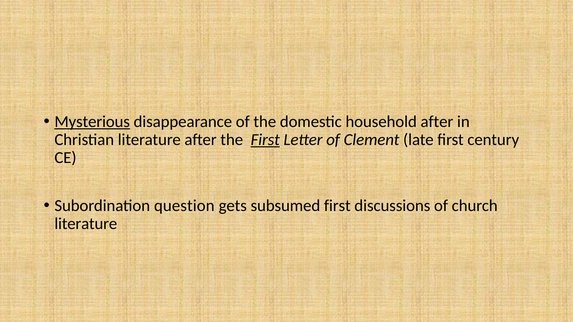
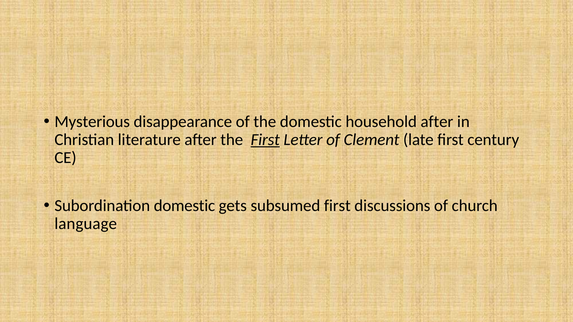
Mysterious underline: present -> none (92, 122)
Subordination question: question -> domestic (184, 206)
literature: literature -> language (86, 224)
